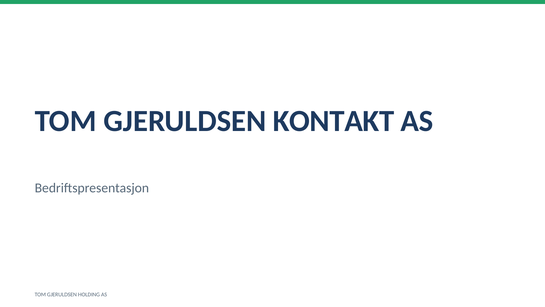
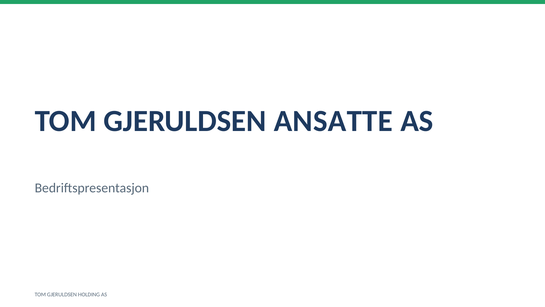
KONTAKT: KONTAKT -> ANSATTE (333, 121)
